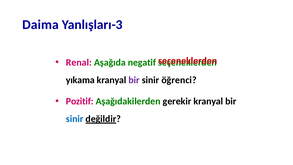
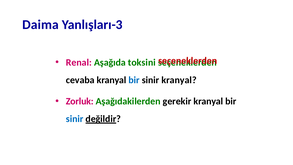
negatif: negatif -> toksini (142, 62)
yıkama: yıkama -> cevaba (80, 80)
bir colour: purple -> blue (134, 80)
sinir öğrenci: öğrenci -> kranyal (179, 80)
Pozitif: Pozitif -> Zorluk (80, 101)
